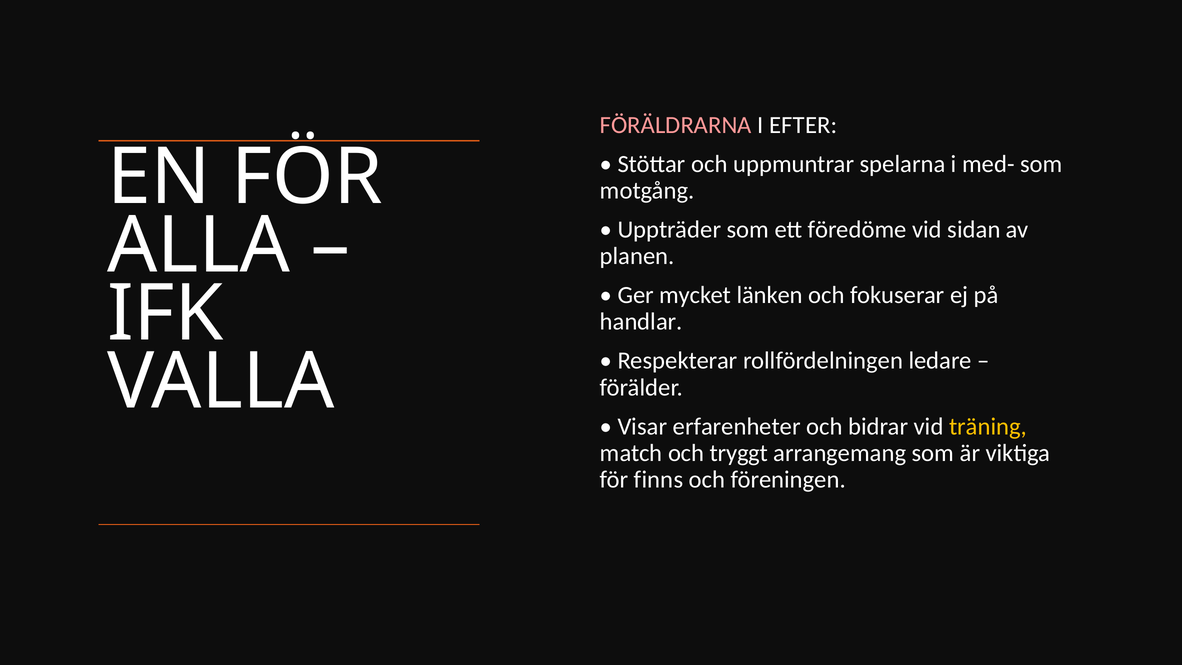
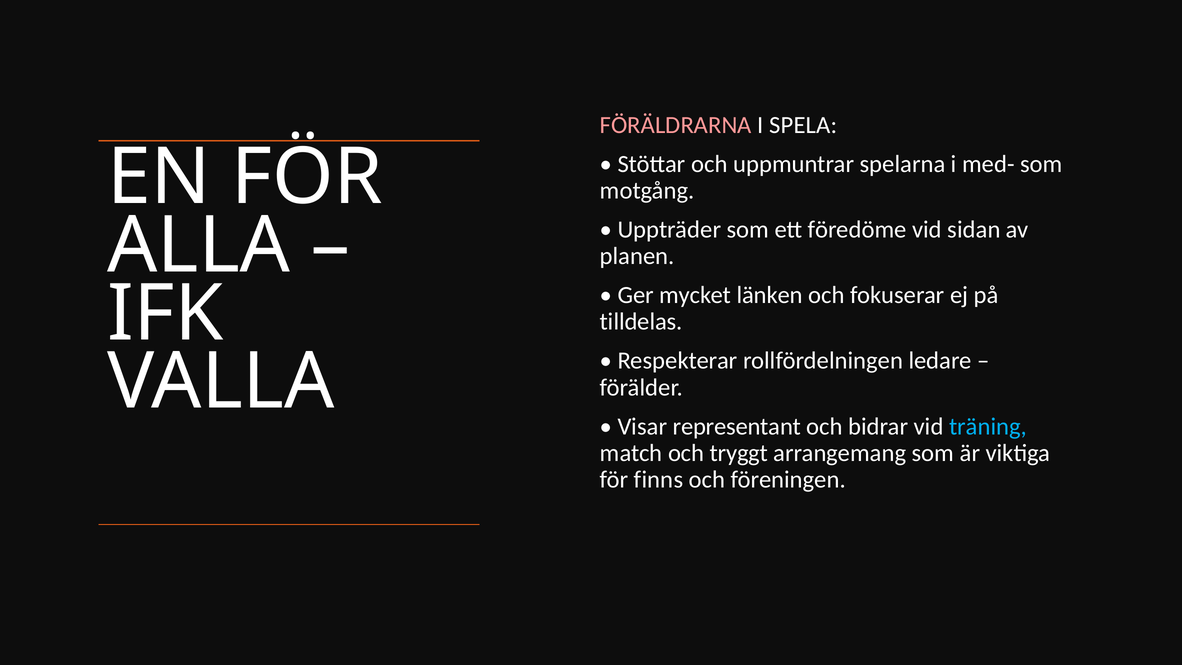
EFTER: EFTER -> SPELA (803, 125)
handlar: handlar -> tilldelas (641, 322)
erfarenheter: erfarenheter -> representant (737, 426)
träning colour: yellow -> light blue (988, 426)
